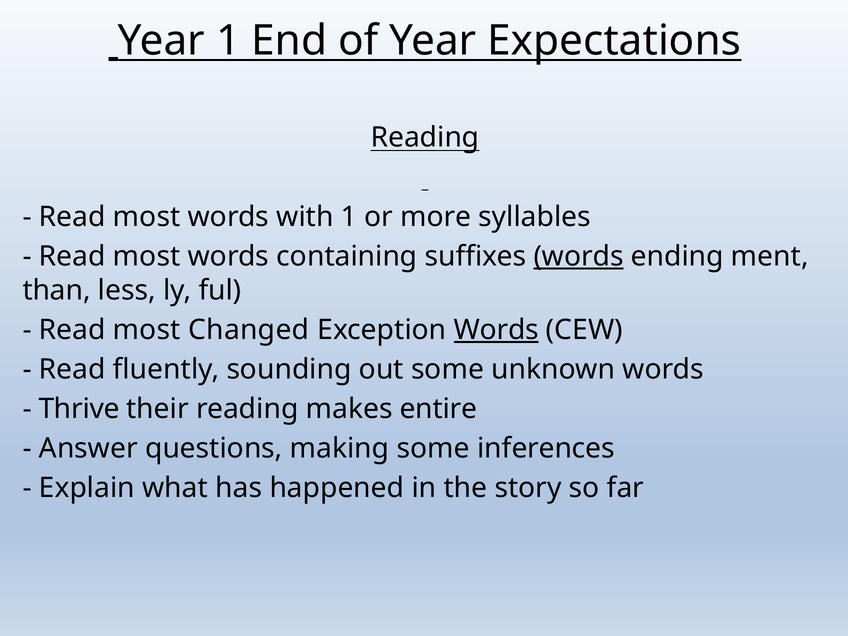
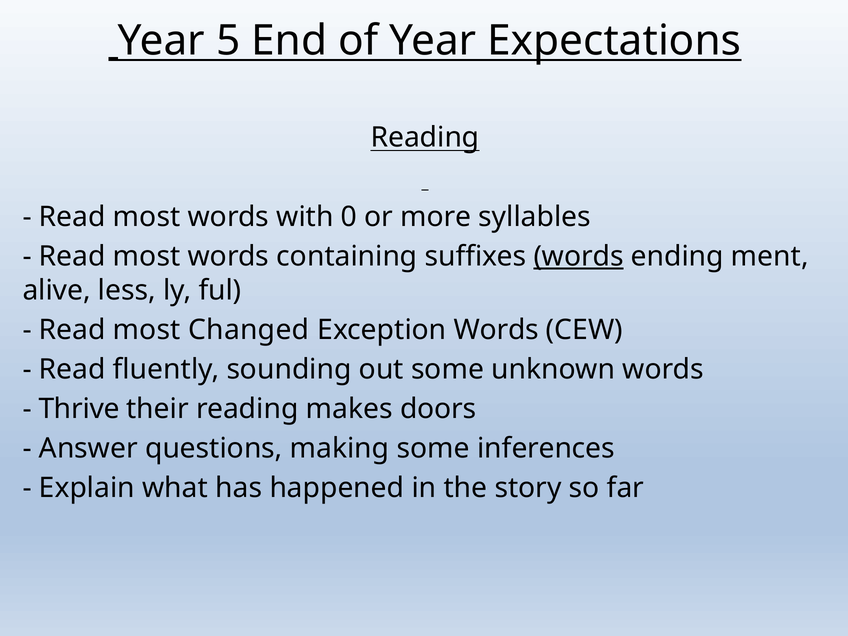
Year 1: 1 -> 5 (228, 41)
with 1: 1 -> 0 (349, 217)
than: than -> alive (57, 290)
Words underline: present -> none (496, 330)
entire: entire -> doors (438, 409)
